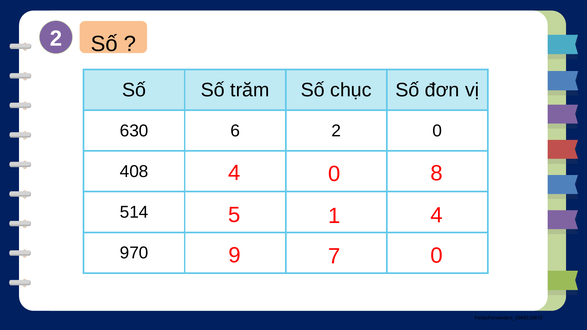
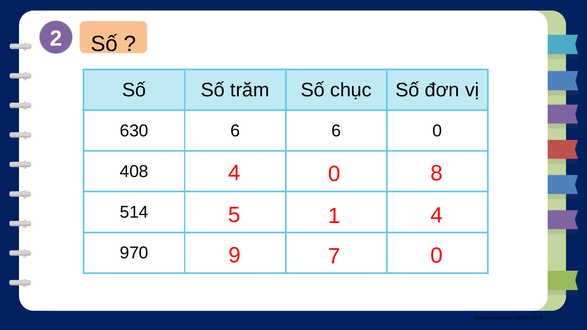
6 2: 2 -> 6 (336, 131)
